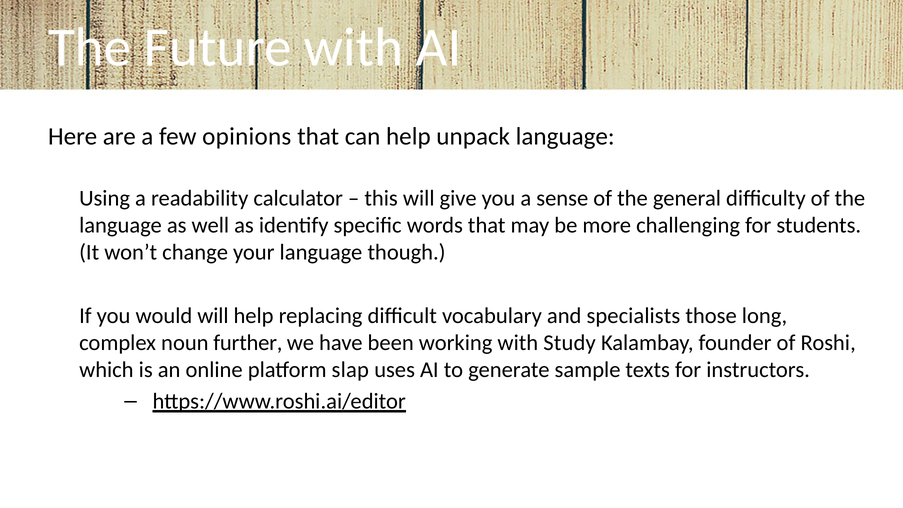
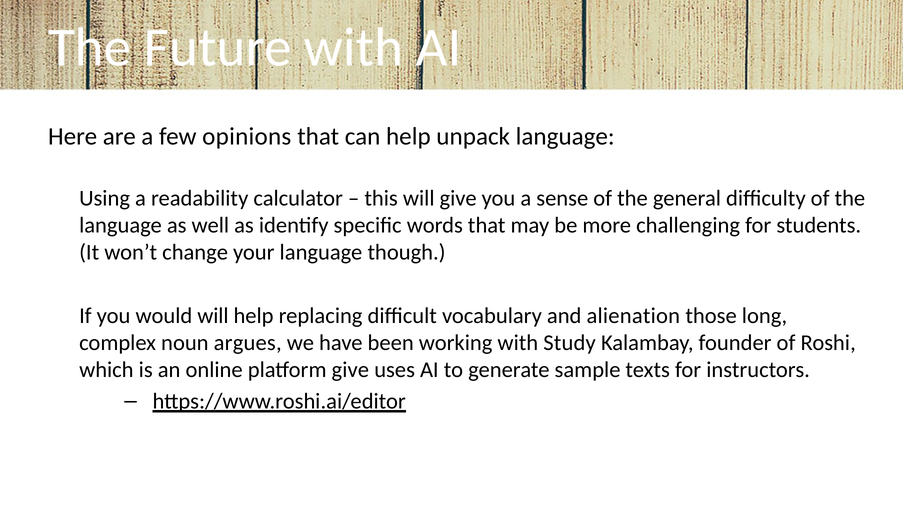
specialists: specialists -> alienation (633, 316)
further: further -> argues (248, 343)
platform slap: slap -> give (350, 370)
